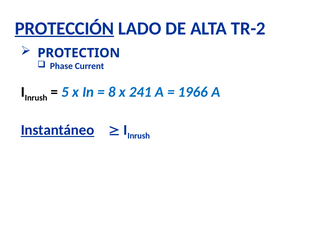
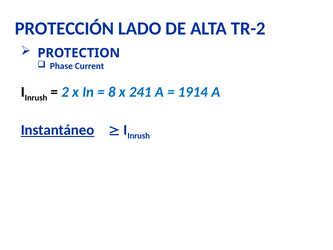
PROTECCIÓN underline: present -> none (64, 28)
5: 5 -> 2 (65, 92)
1966: 1966 -> 1914 (193, 92)
